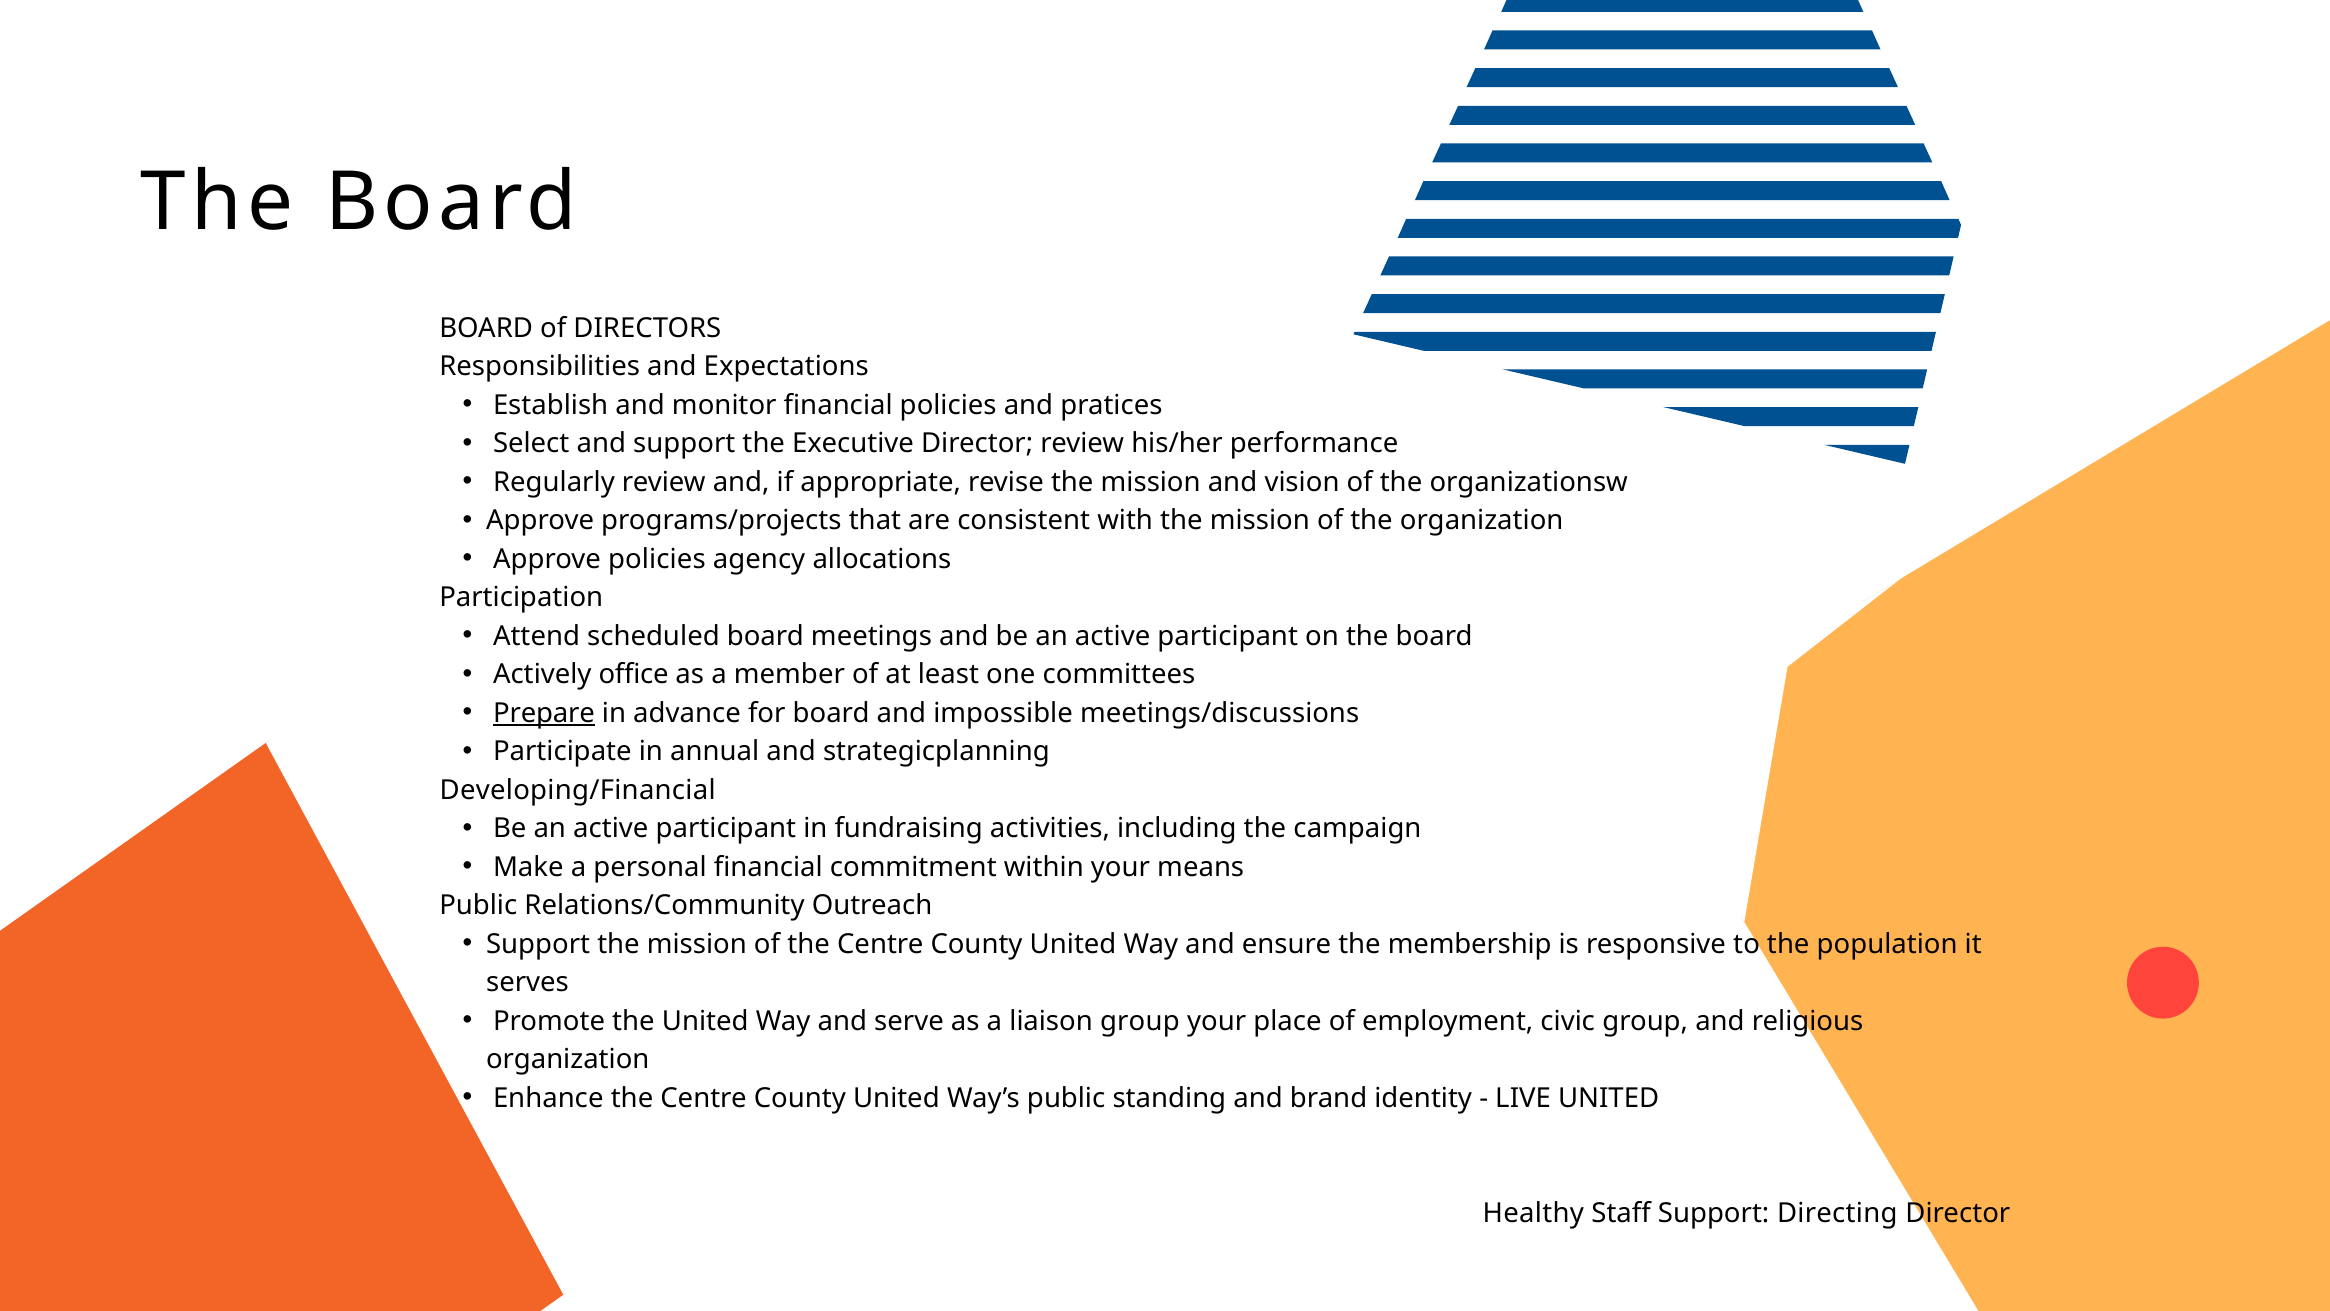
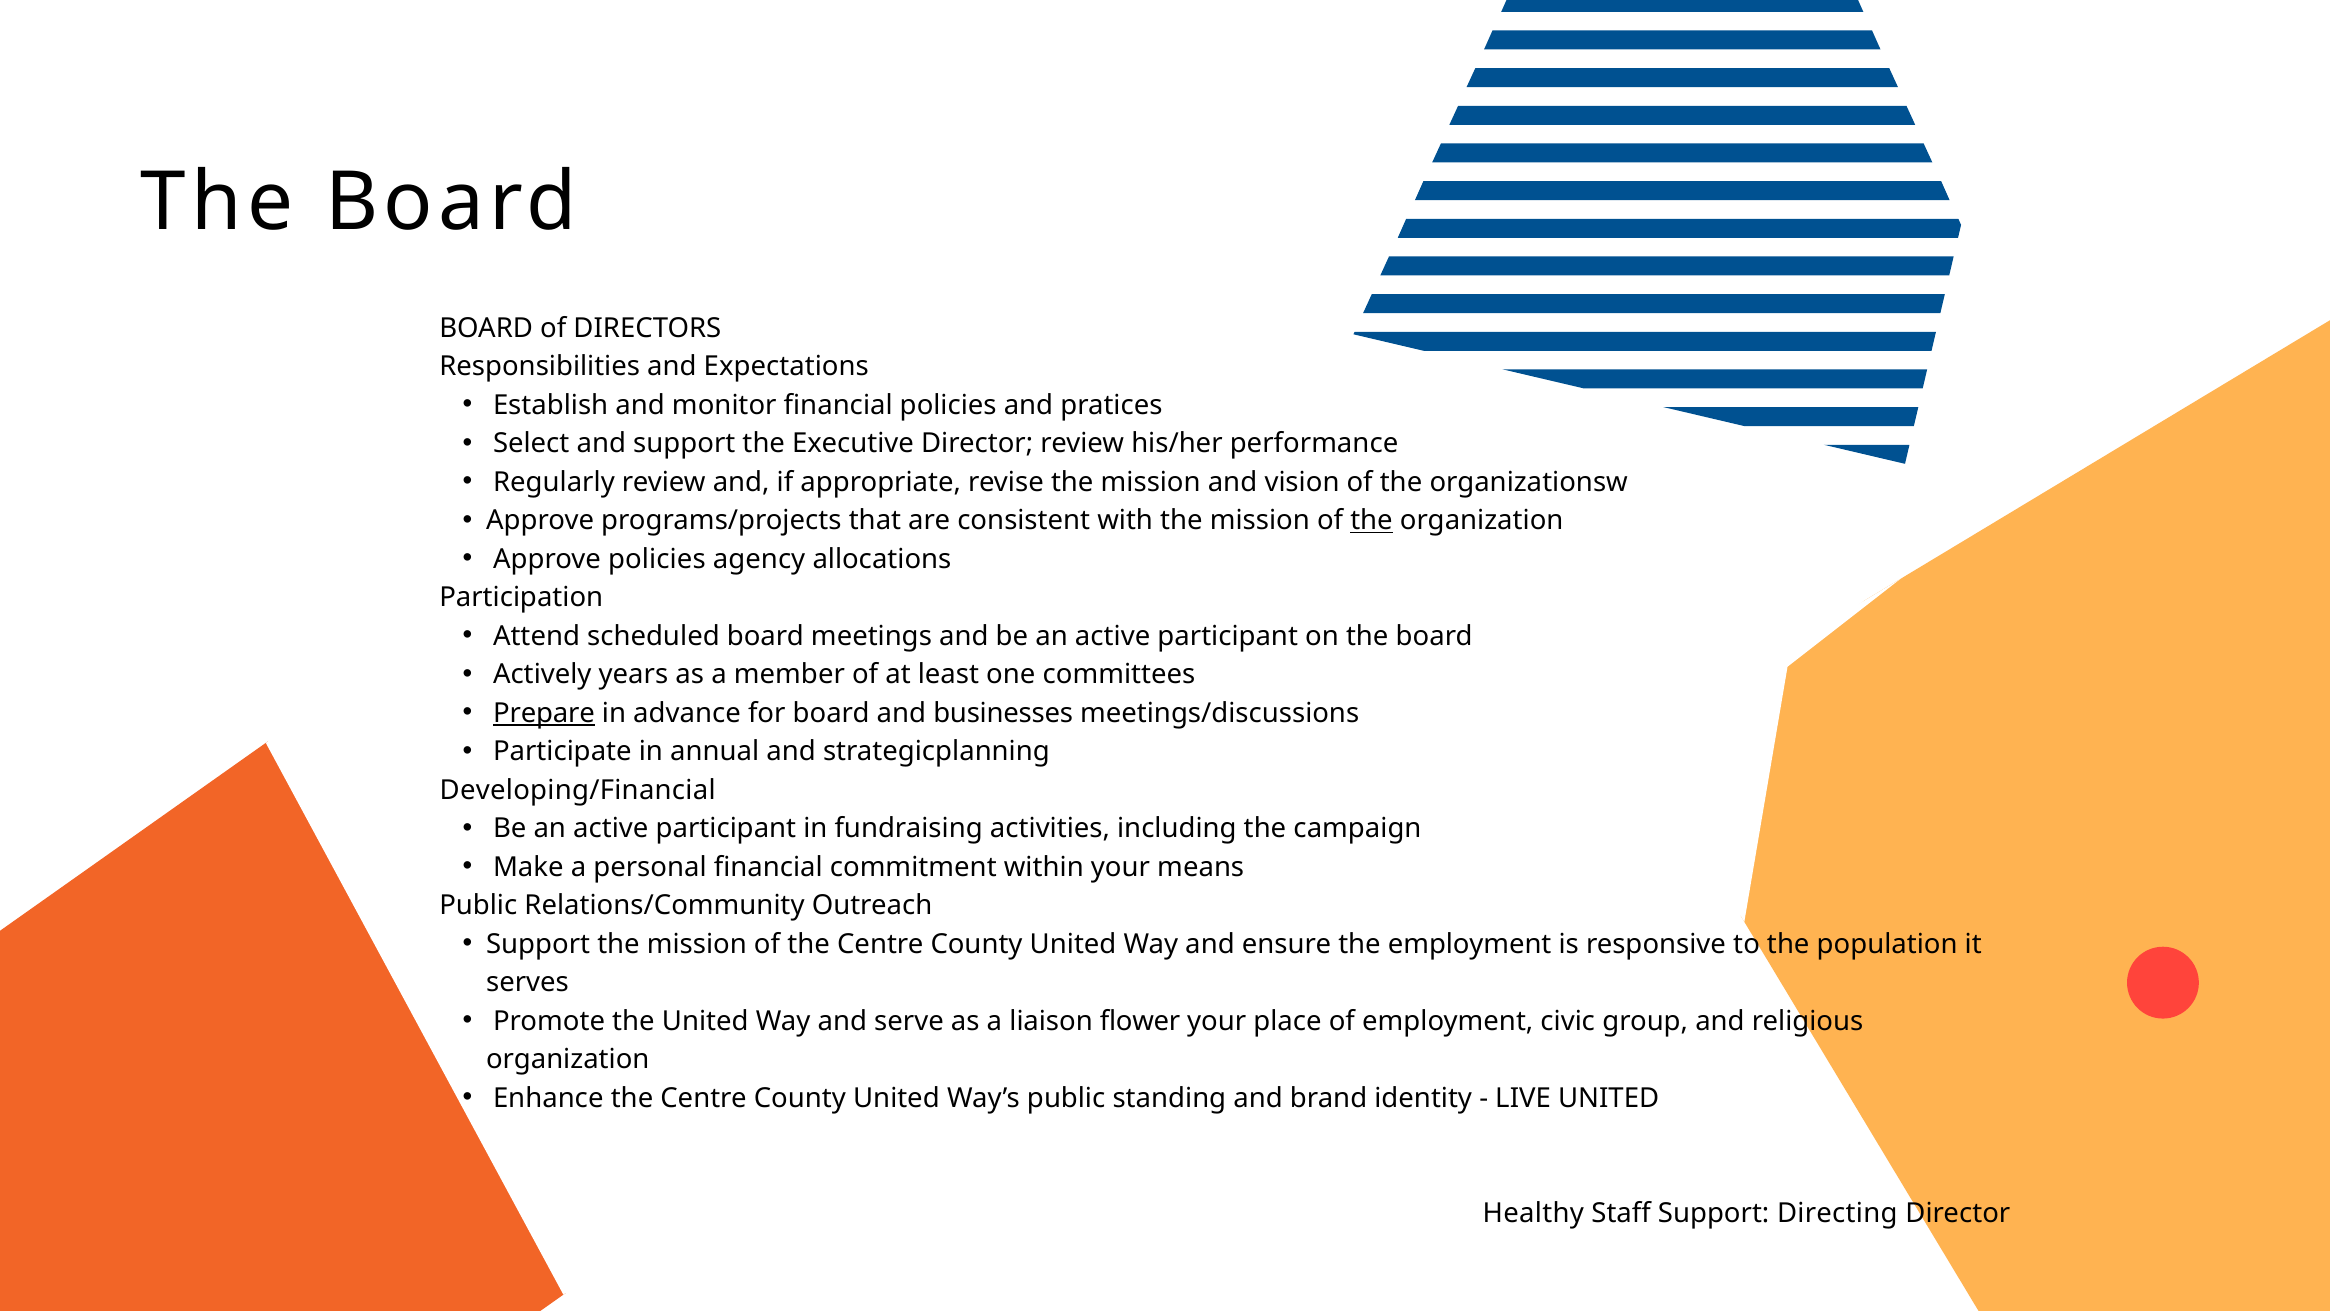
the underline: none -> present (1372, 521)
office: office -> years (633, 675)
impossible: impossible -> businesses (1003, 713)
the membership: membership -> employment (1470, 944)
liaison group: group -> flower (1140, 1021)
